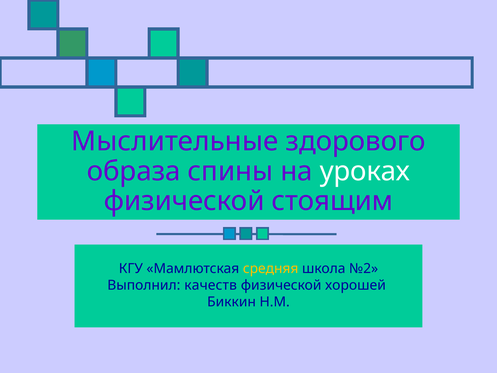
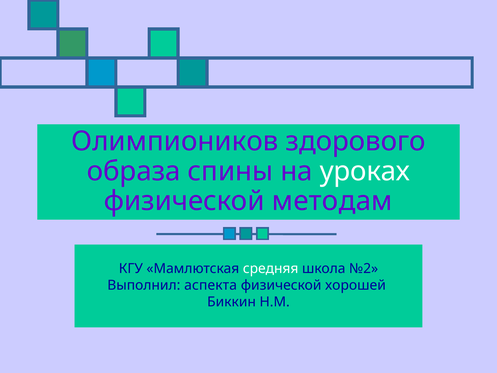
Мыслительные: Мыслительные -> Олимпиоников (175, 141)
стоящим: стоящим -> методам (332, 201)
средняя colour: yellow -> white (271, 268)
качеств: качеств -> аспекта (211, 285)
